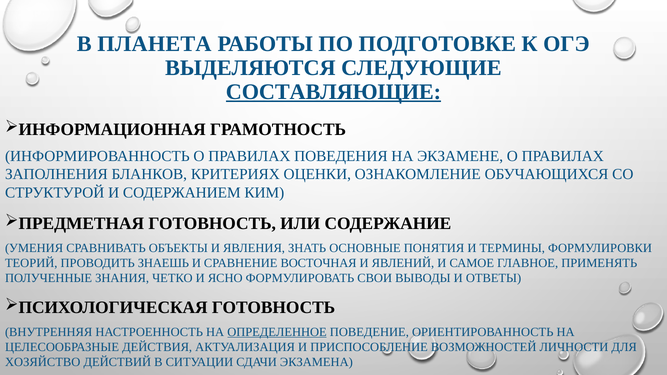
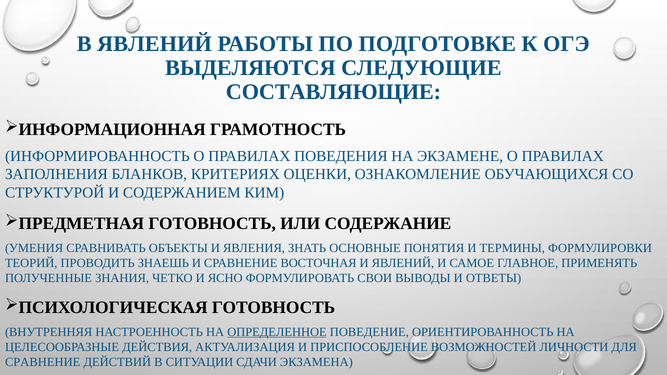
В ПЛАНЕТА: ПЛАНЕТА -> ЯВЛЕНИЙ (154, 44)
СОСТАВЛЯЮЩИЕ underline: present -> none (333, 92)
ХОЗЯЙСТВО: ХОЗЯЙСТВО -> СРАВНЕНИЕ (43, 362)
